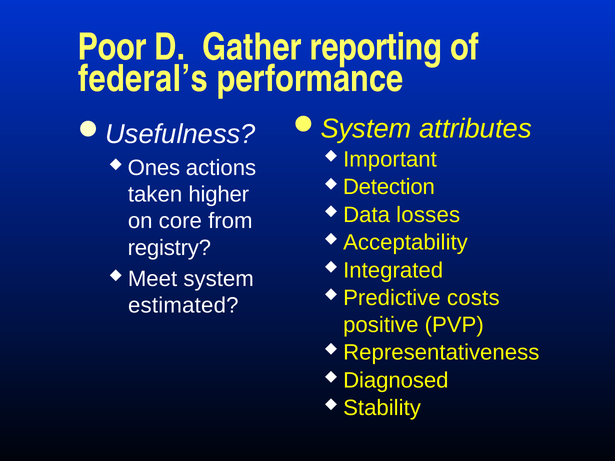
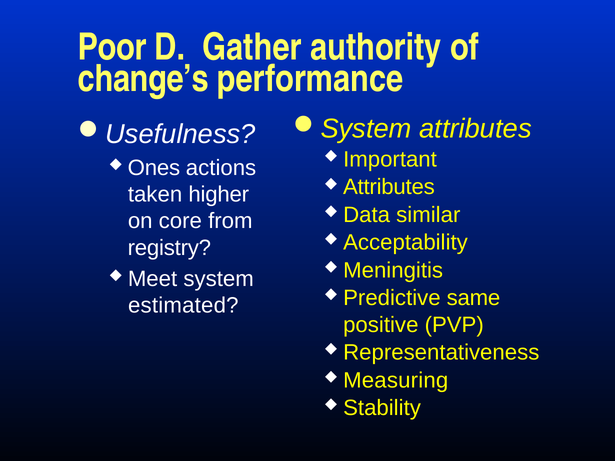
reporting: reporting -> authority (376, 47)
federal’s: federal’s -> change’s (143, 79)
Detection: Detection -> Attributes (389, 187)
losses: losses -> similar (428, 215)
Integrated: Integrated -> Meningitis (393, 271)
costs: costs -> same (473, 298)
Diagnosed: Diagnosed -> Measuring (396, 380)
